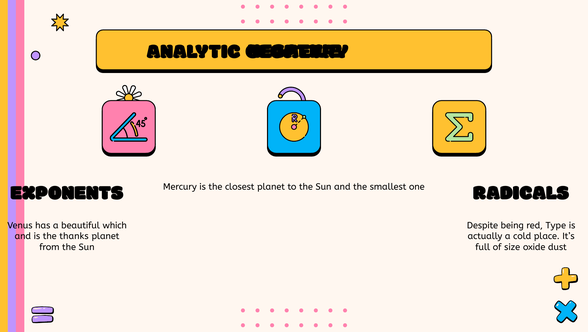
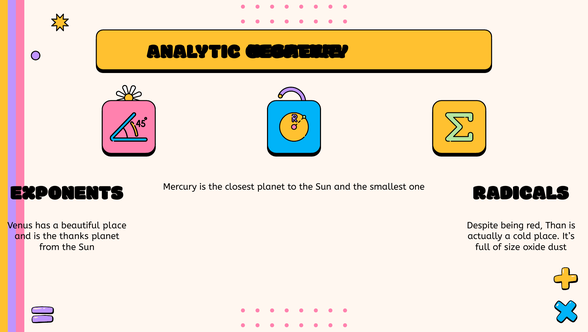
beautiful which: which -> place (115, 225)
Type: Type -> Than (556, 225)
